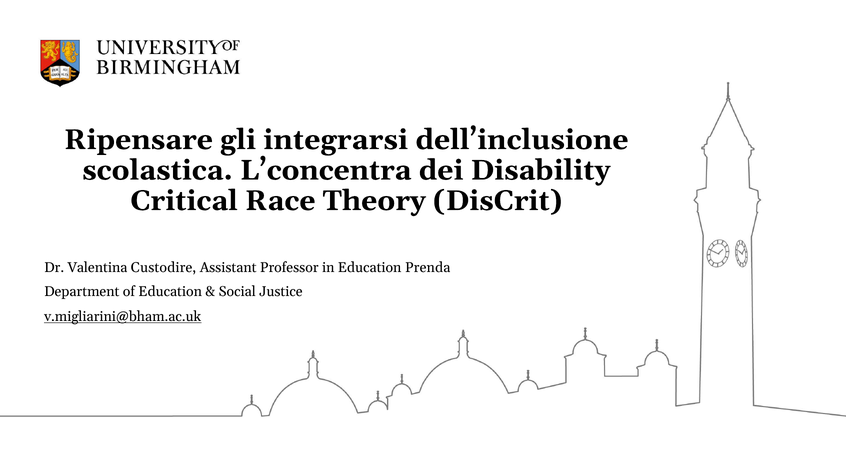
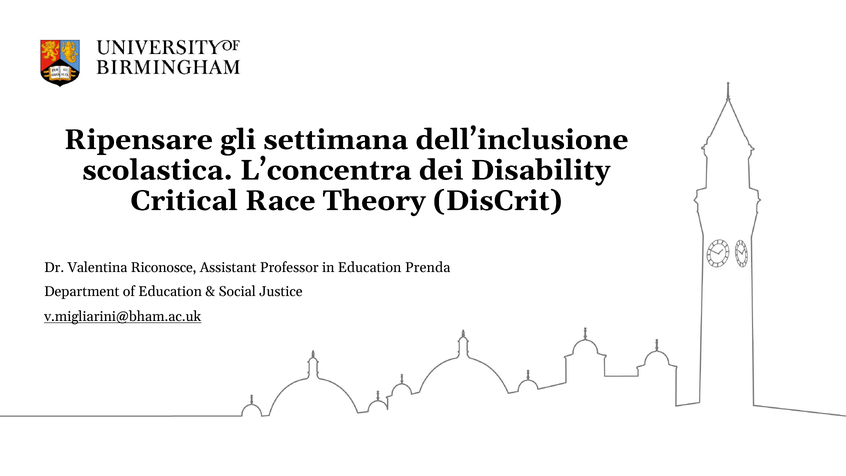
integrarsi: integrarsi -> settimana (336, 140)
Custodire: Custodire -> Riconosce (164, 268)
